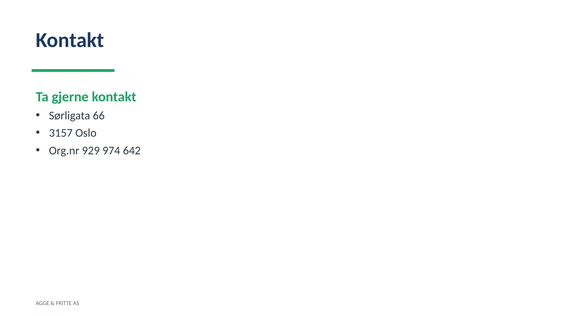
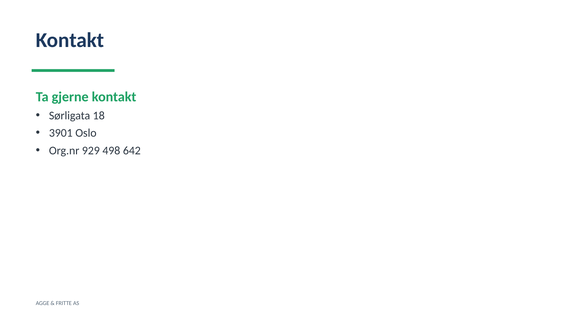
66: 66 -> 18 (99, 116)
3157: 3157 -> 3901 (61, 133)
974: 974 -> 498 (111, 151)
